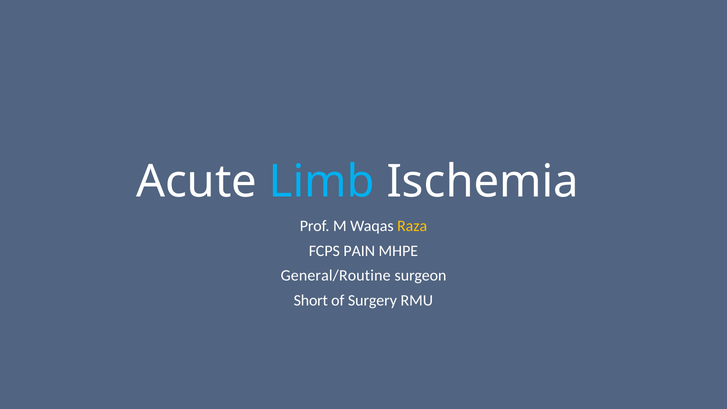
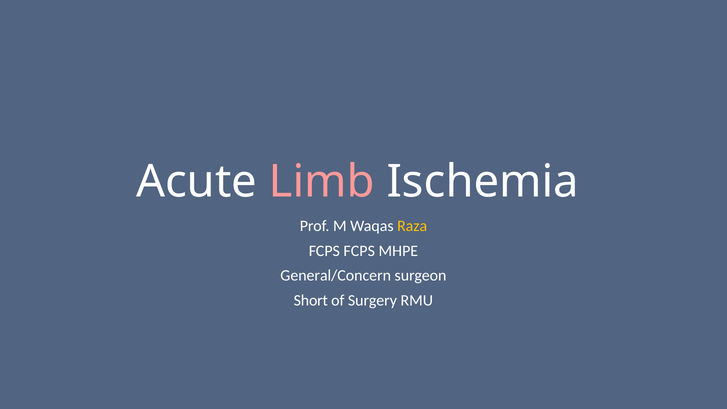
Limb colour: light blue -> pink (322, 182)
FCPS PAIN: PAIN -> FCPS (359, 251)
General/Routine: General/Routine -> General/Concern (336, 276)
